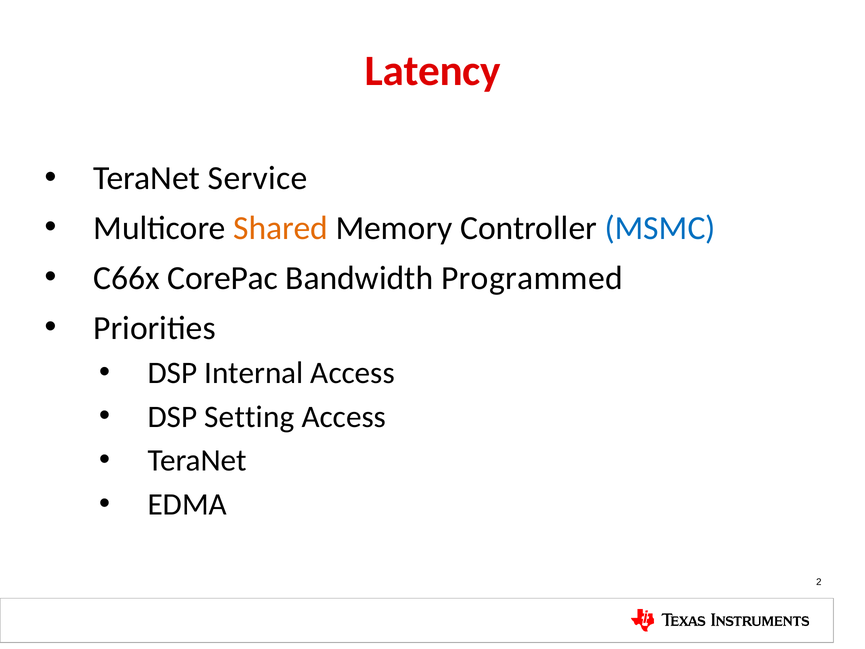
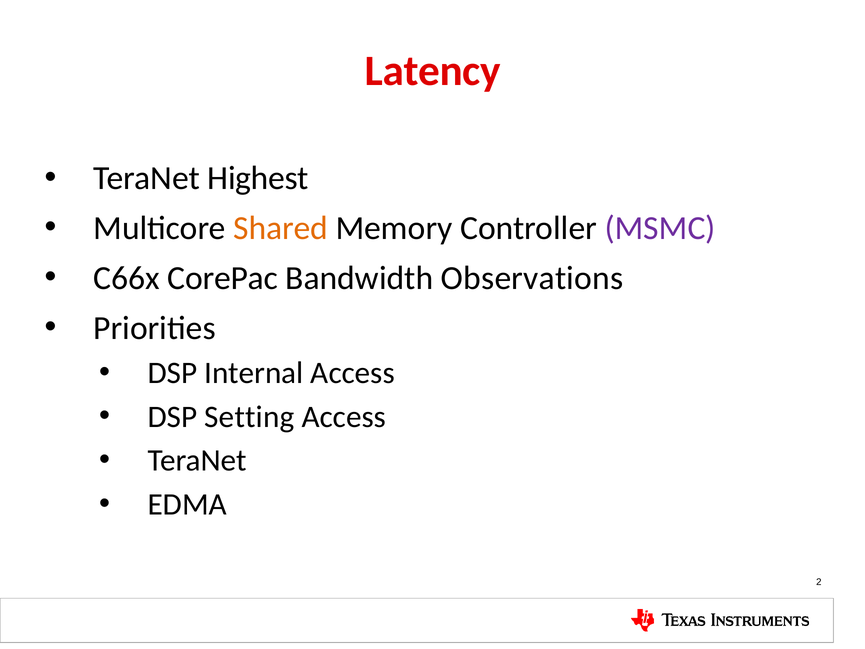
Service: Service -> Highest (258, 178)
MSMC colour: blue -> purple (660, 228)
Programmed: Programmed -> Observations (532, 278)
